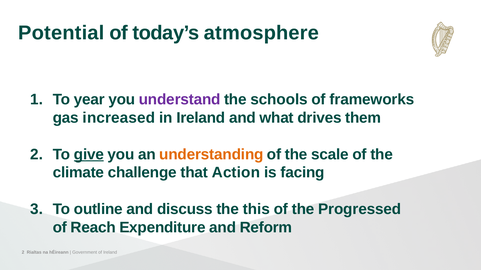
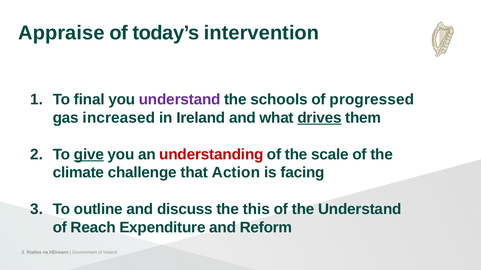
Potential: Potential -> Appraise (61, 33)
atmosphere: atmosphere -> intervention (262, 33)
year: year -> final (89, 100)
frameworks: frameworks -> progressed (372, 100)
drives underline: none -> present (320, 118)
understanding colour: orange -> red (211, 155)
the Progressed: Progressed -> Understand (360, 210)
